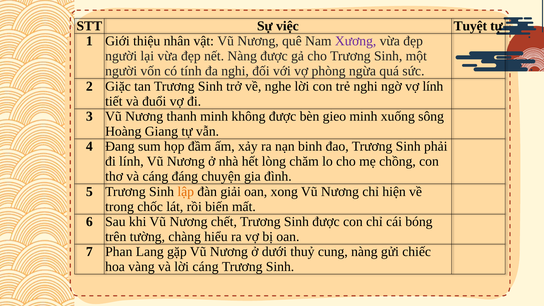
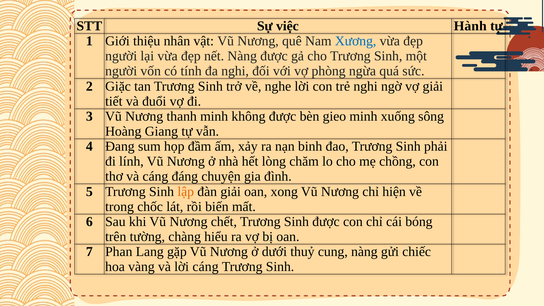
Tuyệt: Tuyệt -> Hành (470, 26)
Xương colour: purple -> blue (356, 41)
vợ lính: lính -> giải (433, 86)
